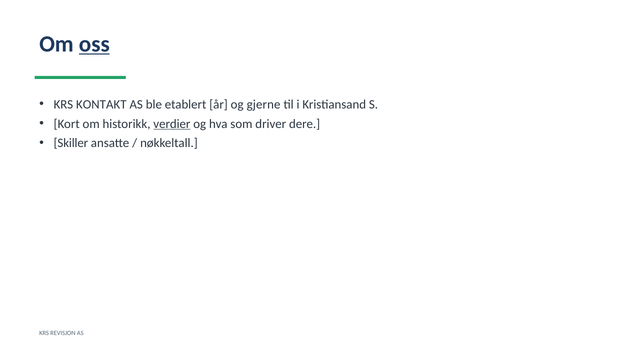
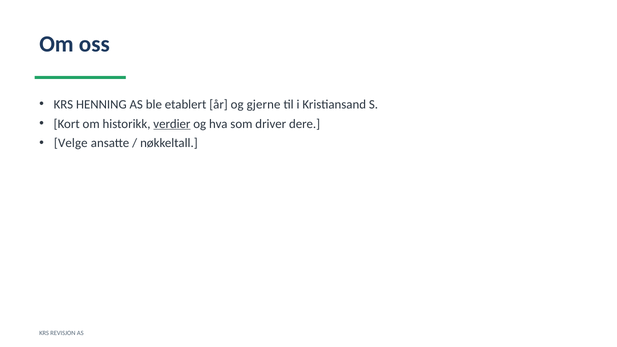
oss underline: present -> none (94, 44)
KONTAKT: KONTAKT -> HENNING (101, 105)
Skiller: Skiller -> Velge (71, 143)
